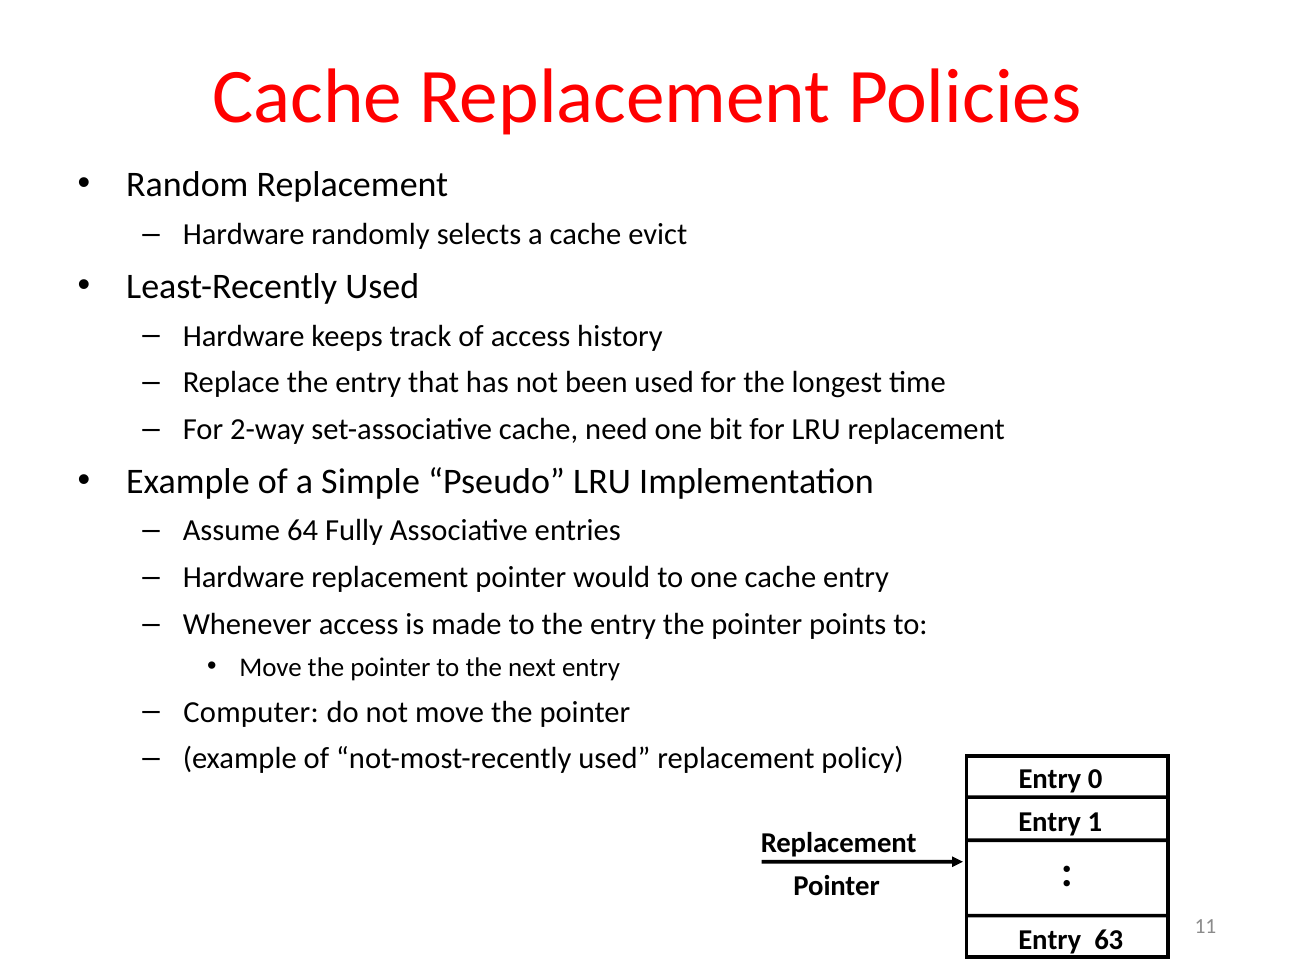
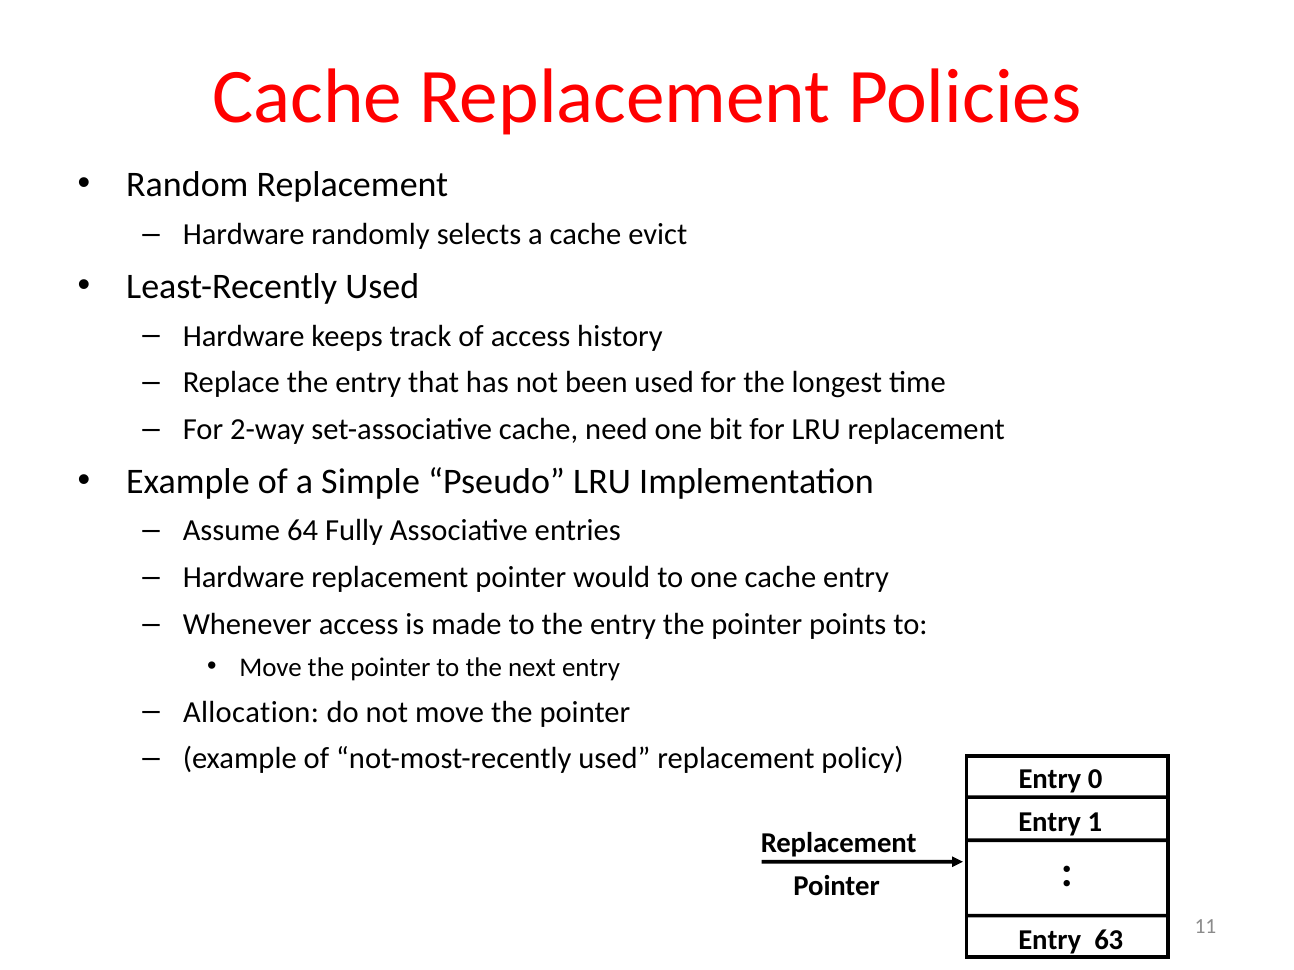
Computer: Computer -> Allocation (251, 712)
